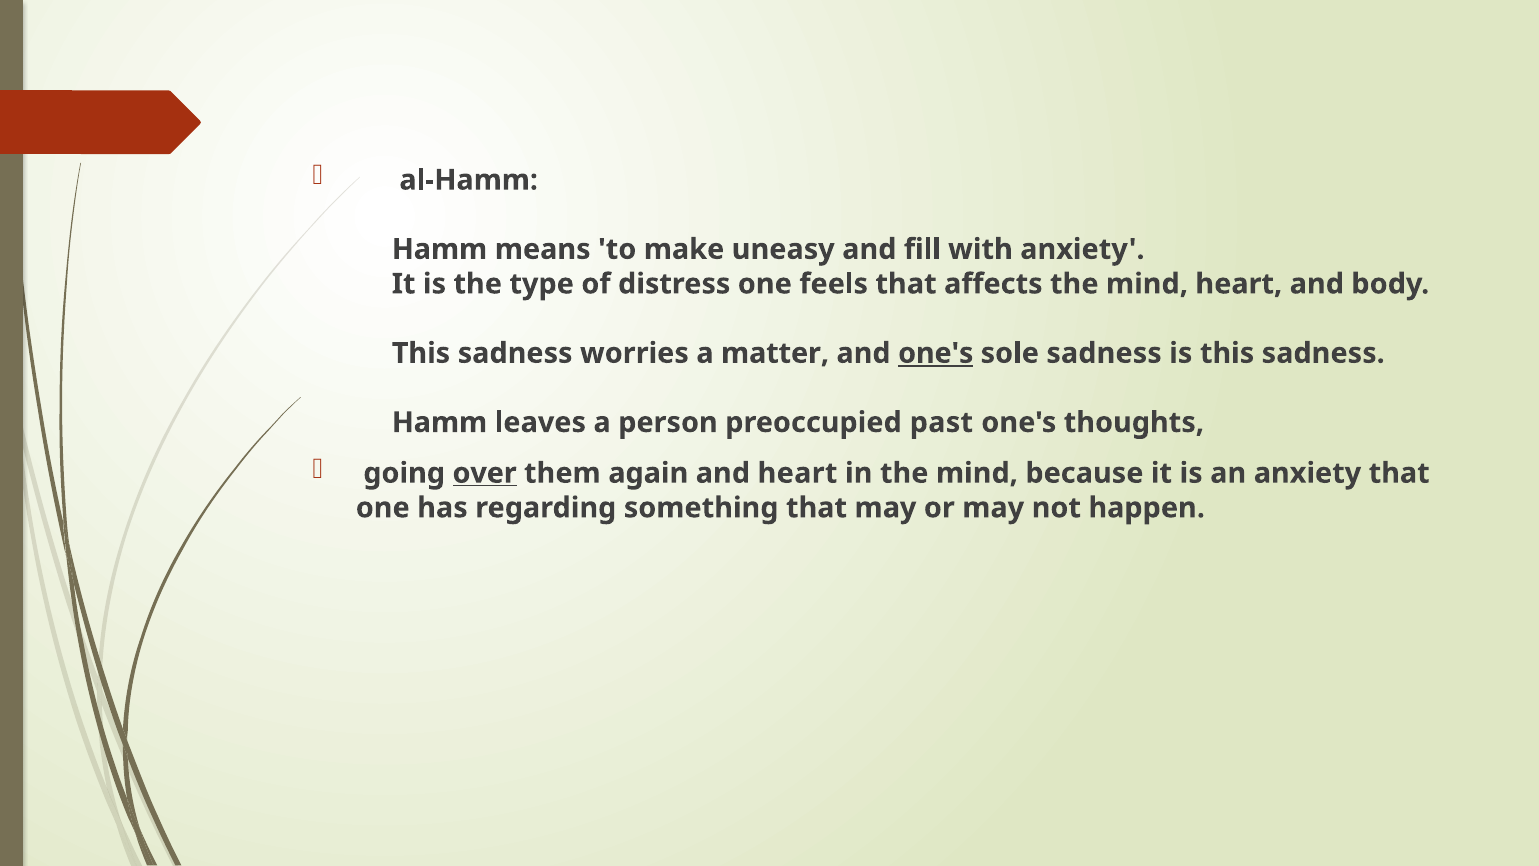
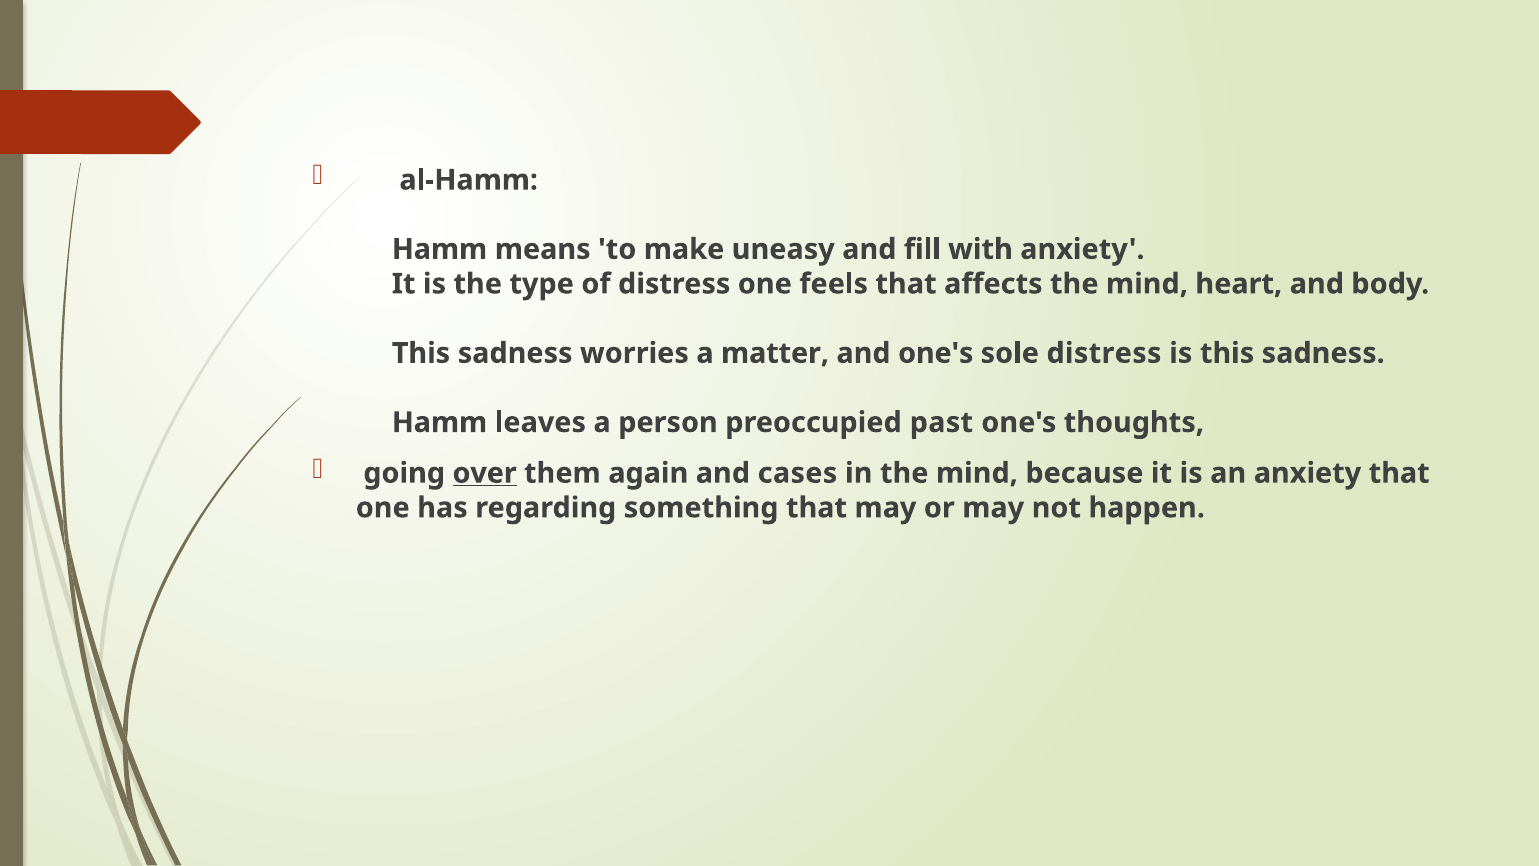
one's underline: present -> none (936, 353)
sole sadness: sadness -> distress (1104, 353)
and heart: heart -> cases (797, 473)
